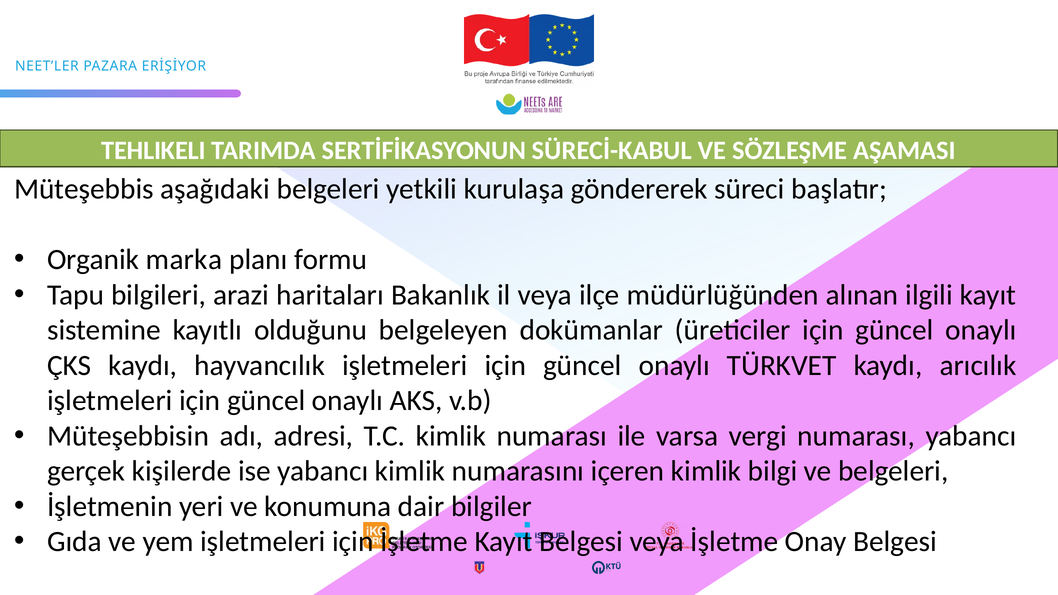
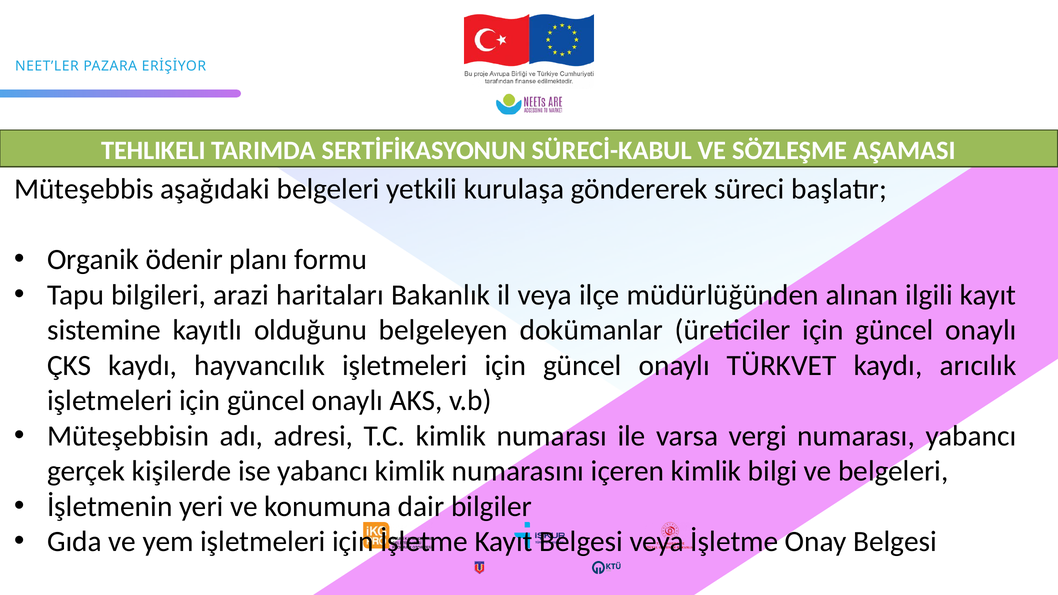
marka: marka -> ödenir (184, 260)
